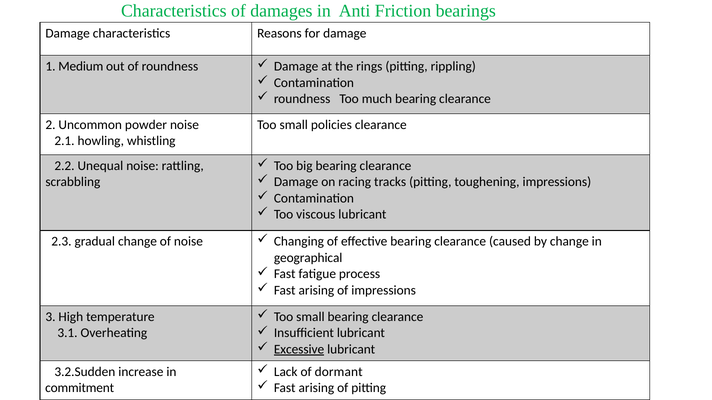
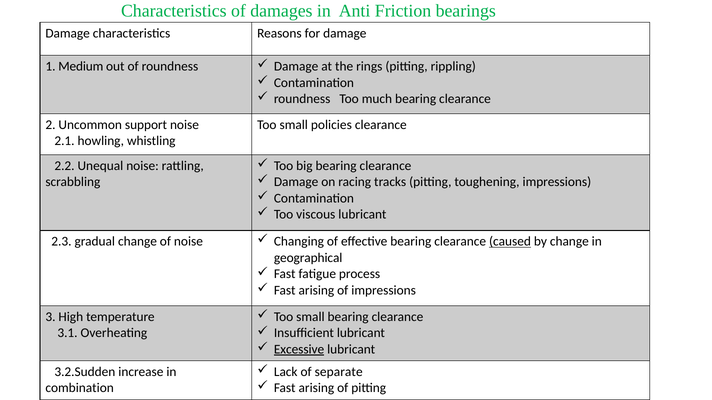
powder: powder -> support (146, 125)
caused underline: none -> present (510, 242)
dormant: dormant -> separate (339, 372)
commitment: commitment -> combination (80, 388)
